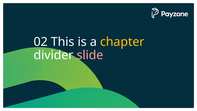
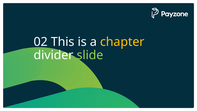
slide colour: pink -> light green (90, 55)
